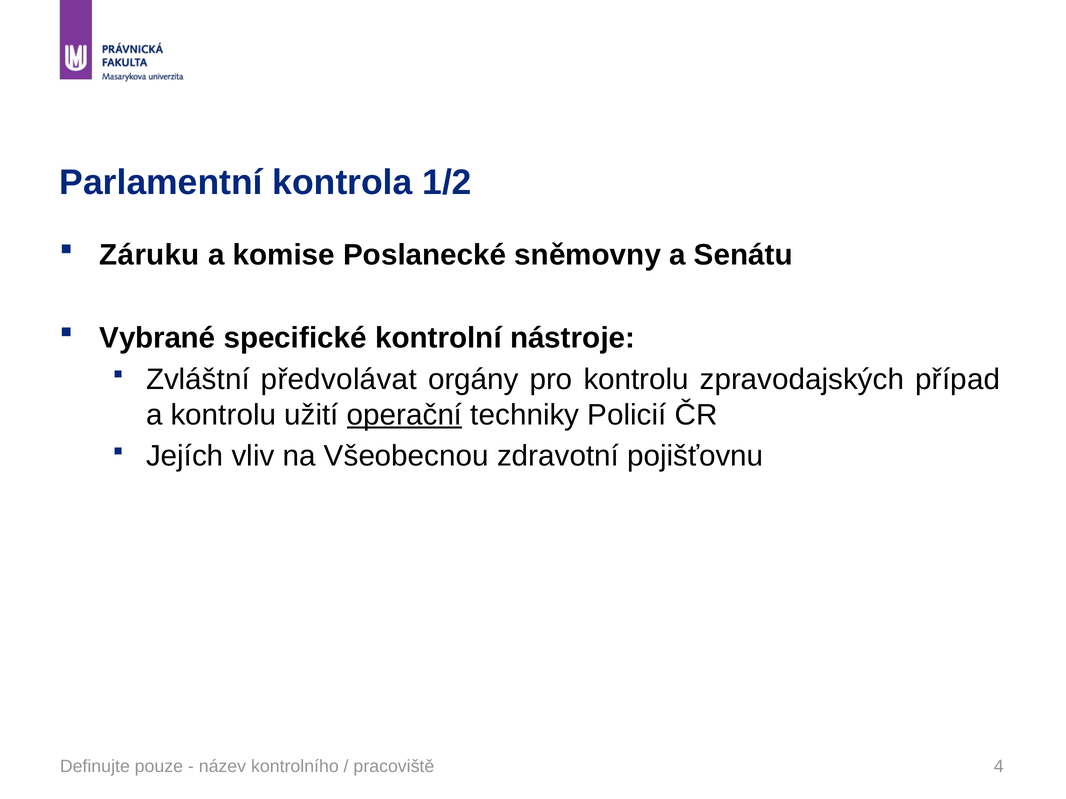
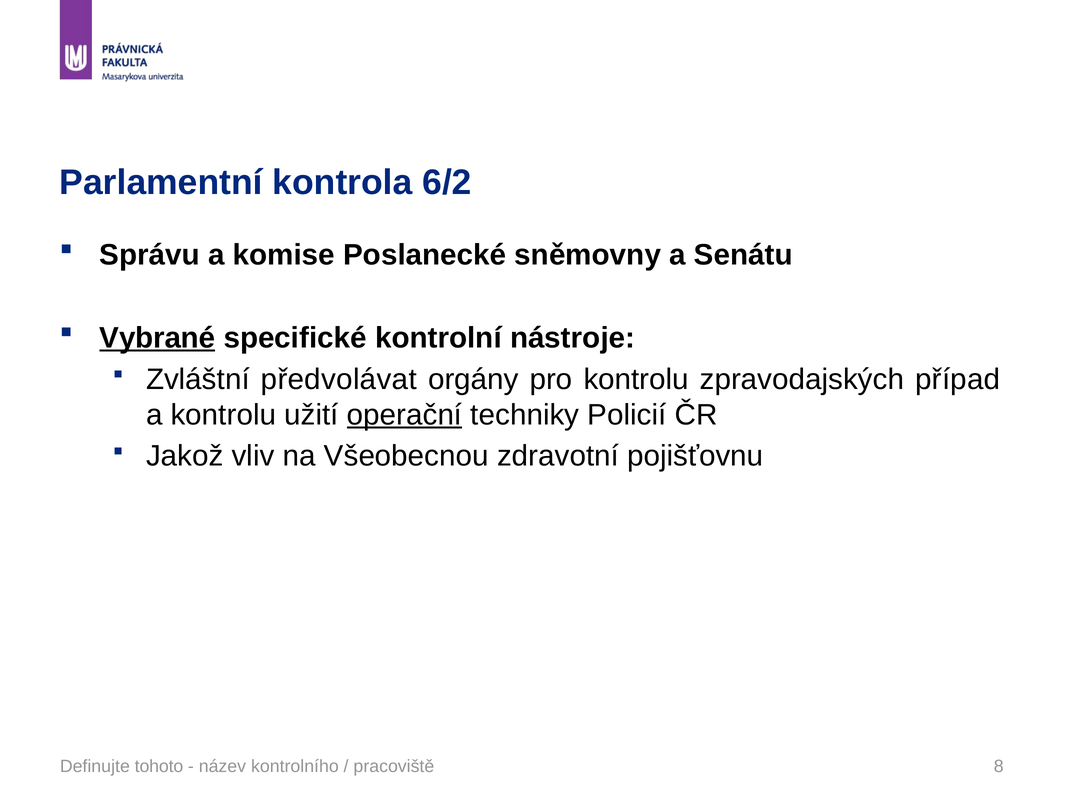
1/2: 1/2 -> 6/2 (447, 182)
Záruku: Záruku -> Správu (150, 255)
Vybrané underline: none -> present (157, 338)
Jejích: Jejích -> Jakož (185, 456)
pouze: pouze -> tohoto (159, 767)
4: 4 -> 8 (999, 767)
